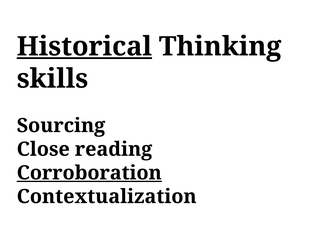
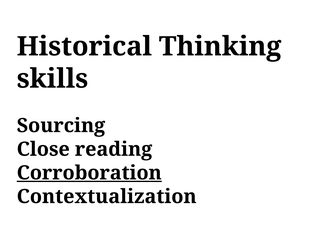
Historical underline: present -> none (84, 47)
